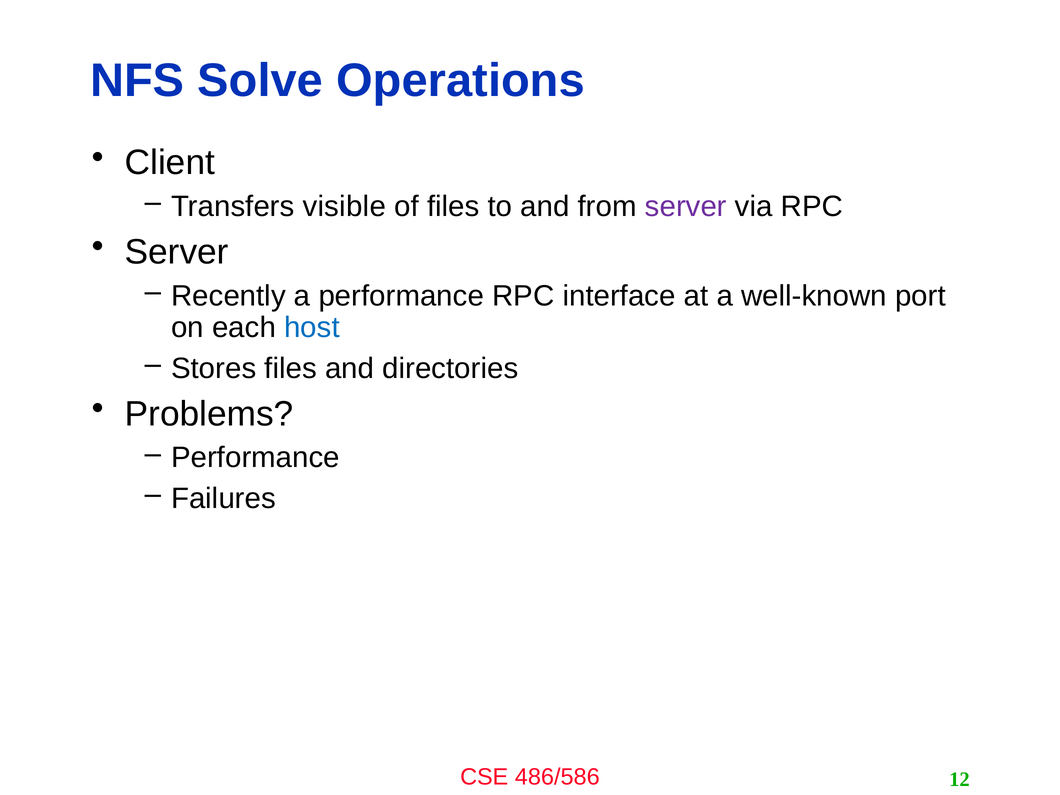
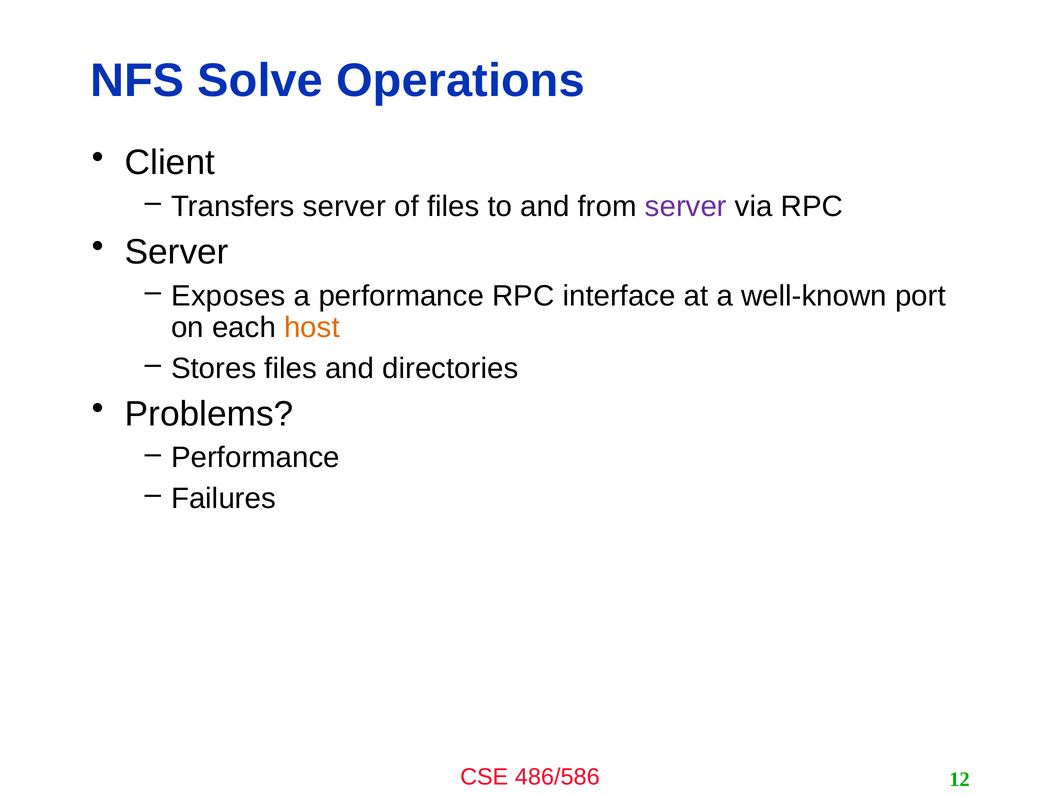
Transfers visible: visible -> server (344, 206)
Recently: Recently -> Exposes (228, 296)
host colour: blue -> orange (312, 328)
